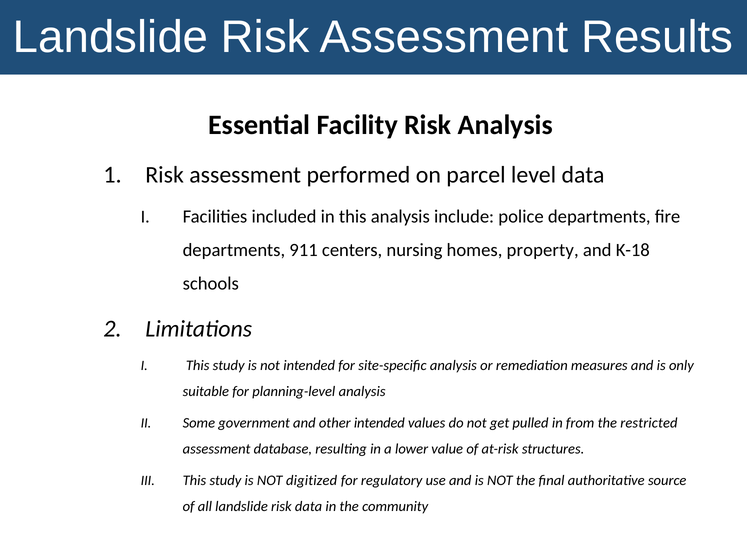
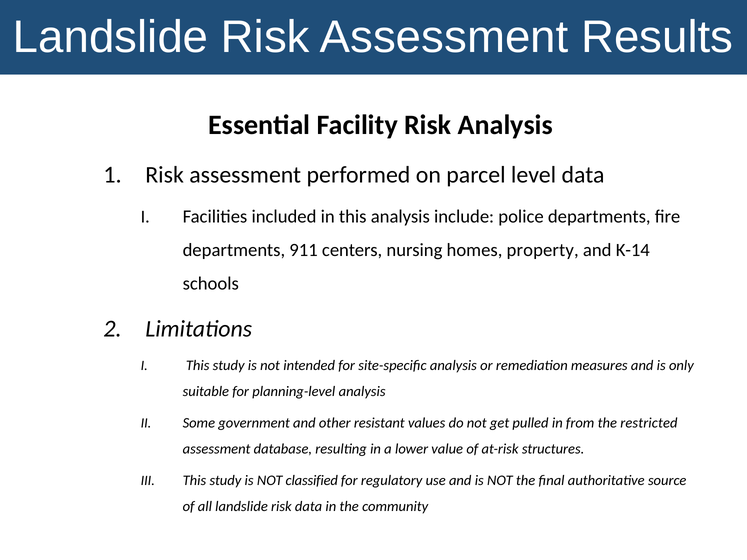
K-18: K-18 -> K-14 (633, 250)
other intended: intended -> resistant (379, 423)
digitized: digitized -> classified (312, 480)
